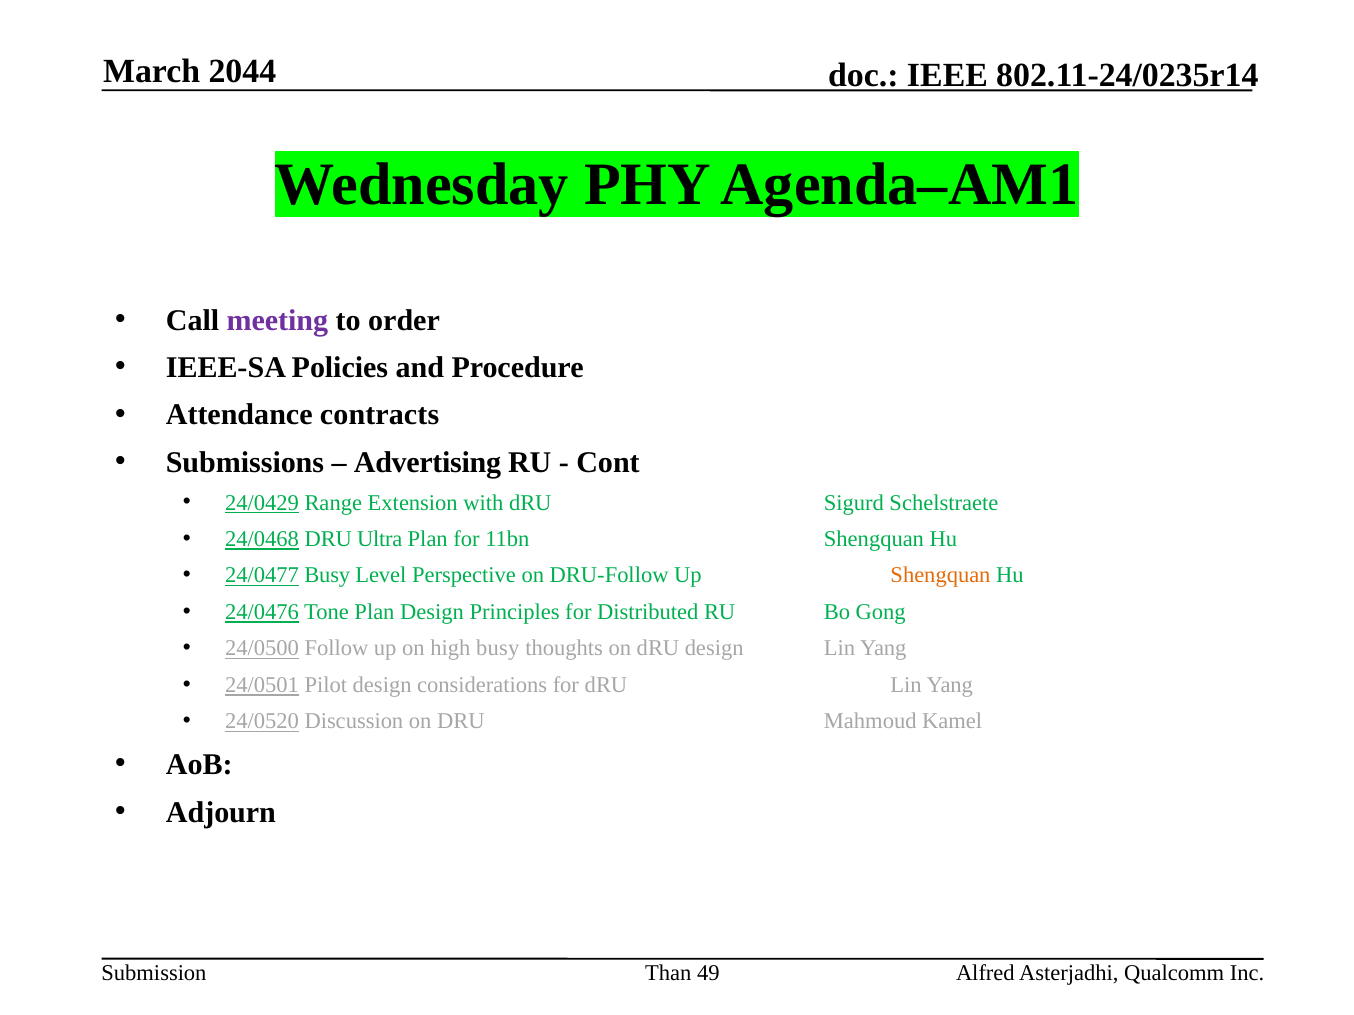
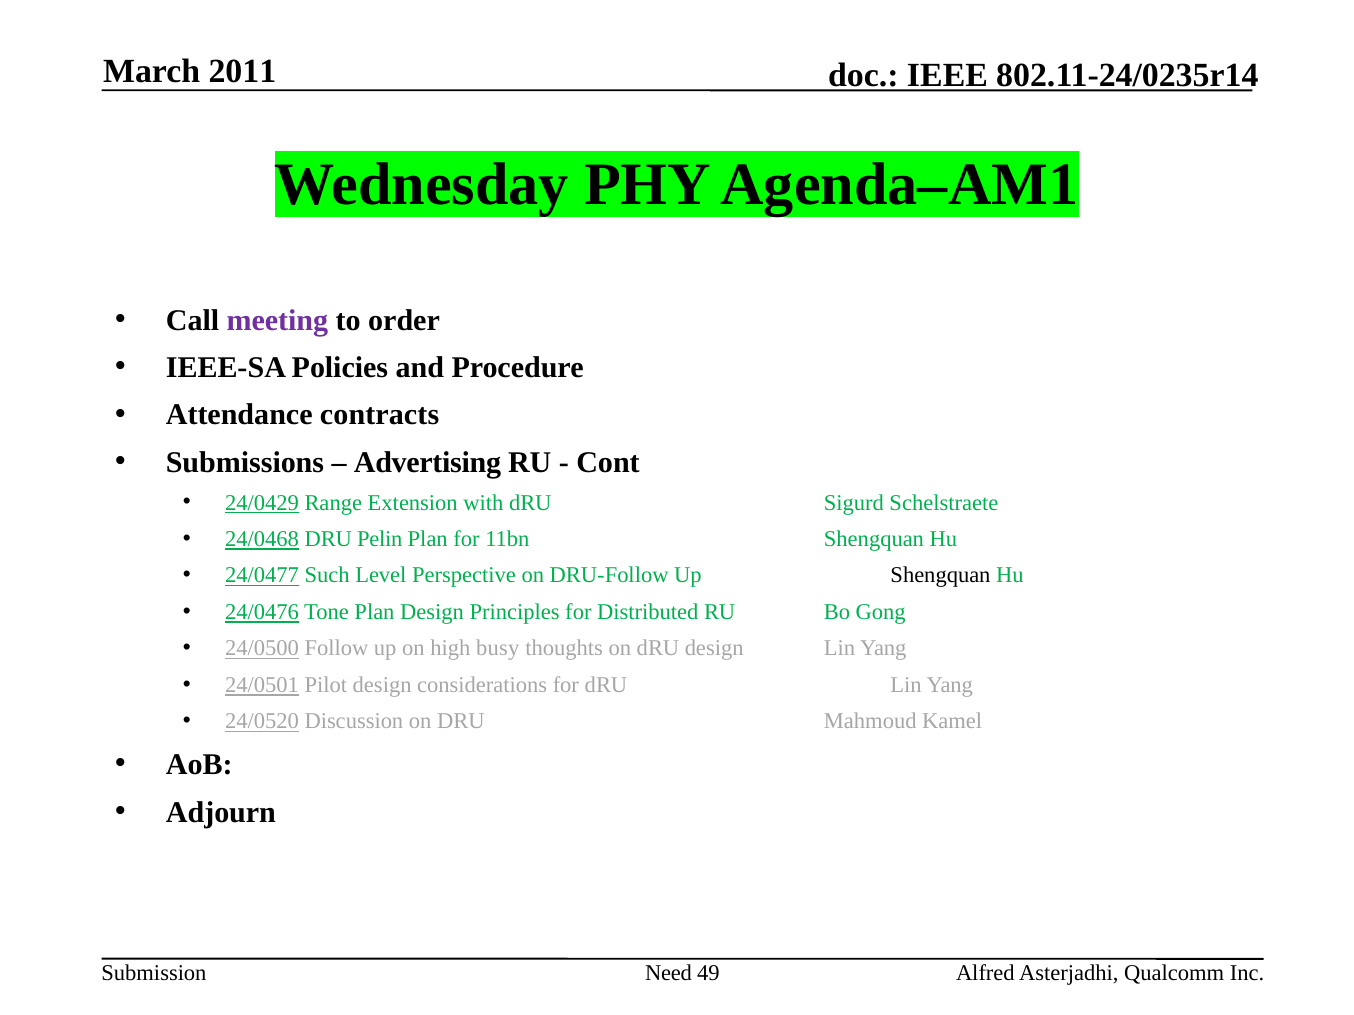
2044: 2044 -> 2011 (242, 72)
Ultra: Ultra -> Pelin (380, 539)
24/0477 Busy: Busy -> Such (327, 576)
Shengquan colour: orange -> black (941, 576)
Than: Than -> Need (668, 974)
